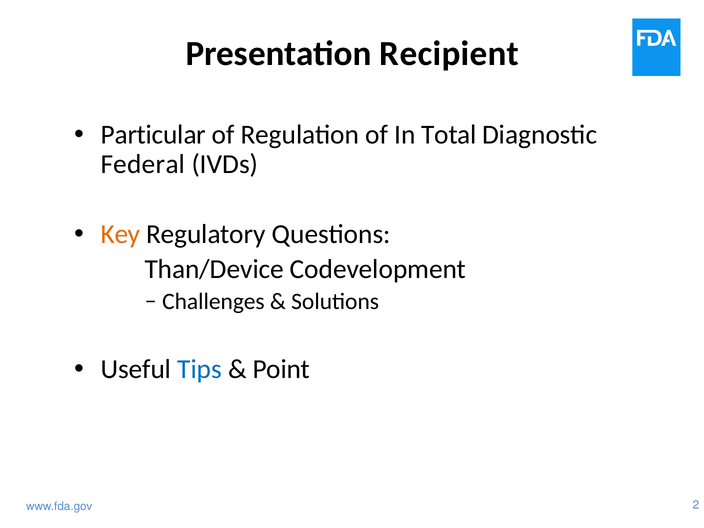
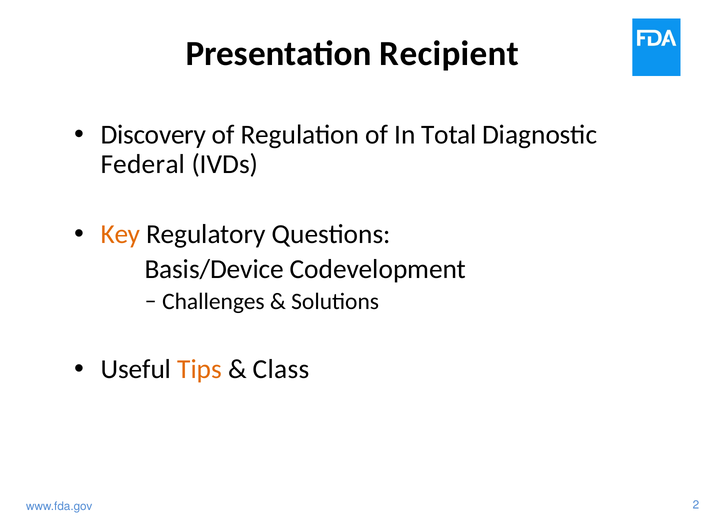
Particular: Particular -> Discovery (153, 135)
Than/Device: Than/Device -> Basis/Device (214, 269)
Tips colour: blue -> orange (200, 369)
Point: Point -> Class (281, 369)
